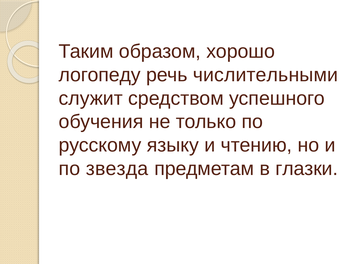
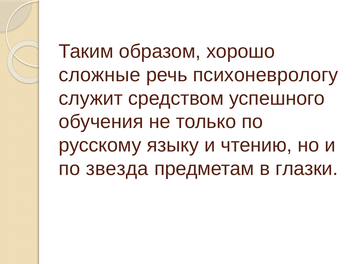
логопеду: логопеду -> сложные (100, 75)
числительными: числительными -> психоневрологу (266, 75)
